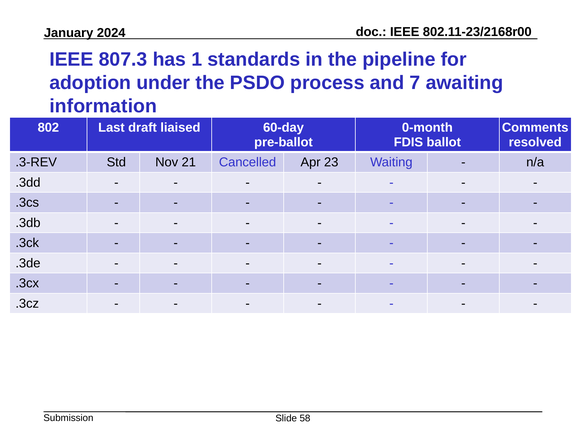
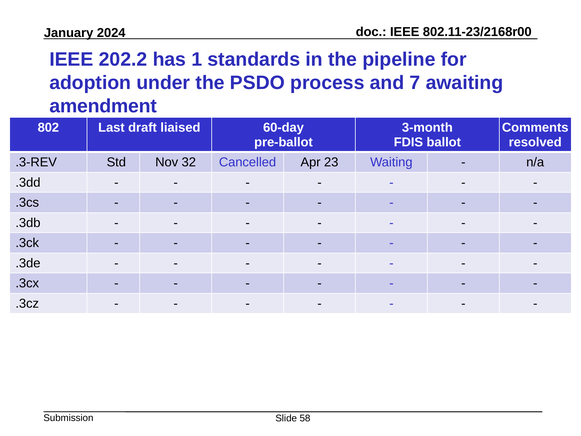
807.3: 807.3 -> 202.2 (123, 59)
information: information -> amendment (103, 106)
0-month: 0-month -> 3-month (427, 128)
21: 21 -> 32 (189, 162)
